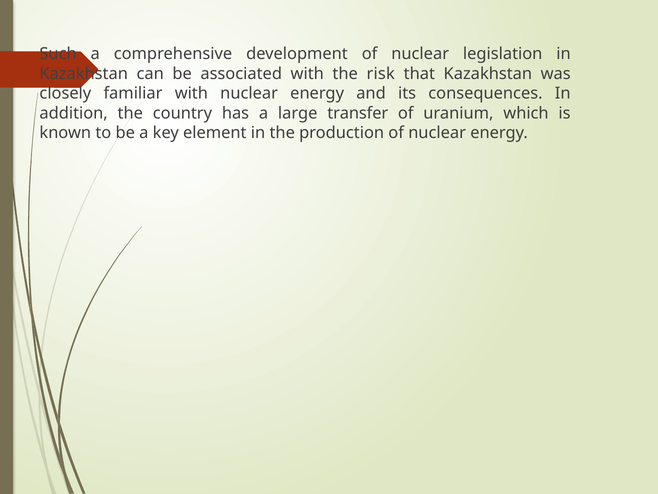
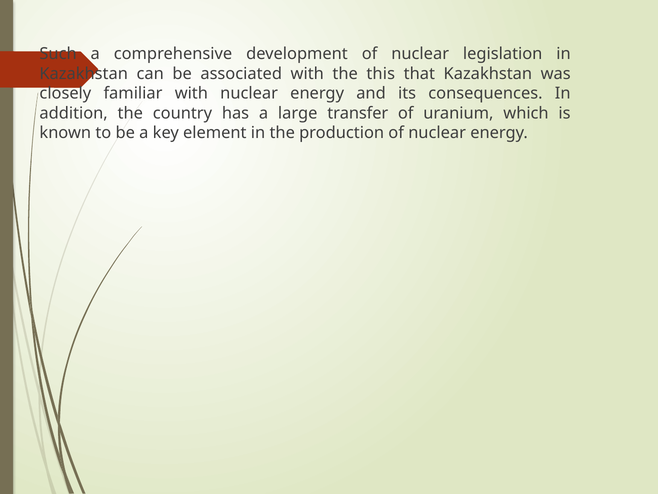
risk: risk -> this (381, 74)
